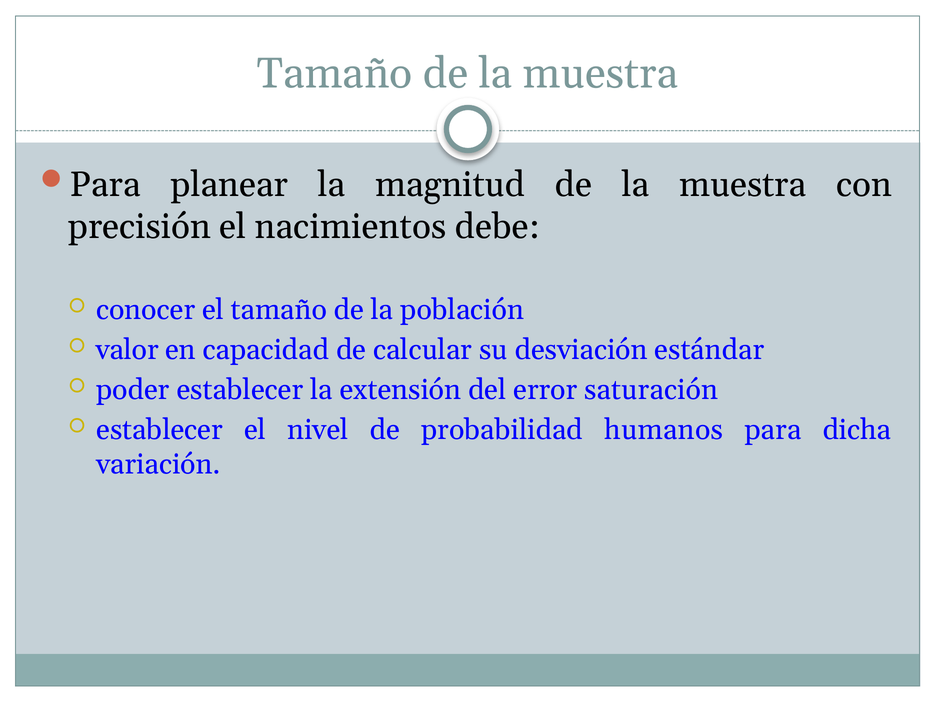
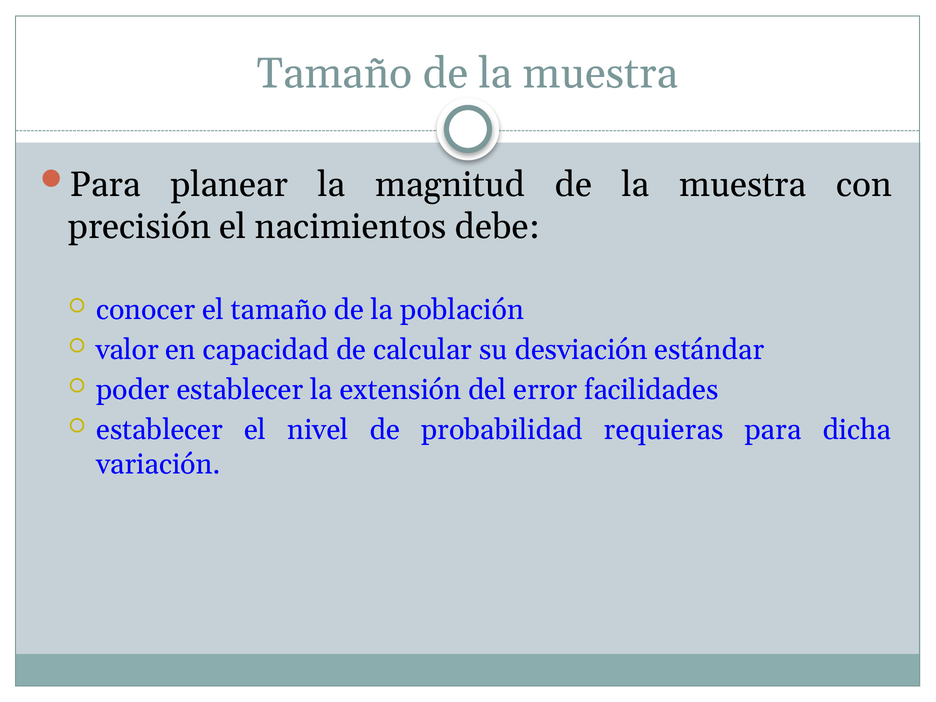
saturación: saturación -> facilidades (651, 390)
humanos: humanos -> requieras (664, 430)
